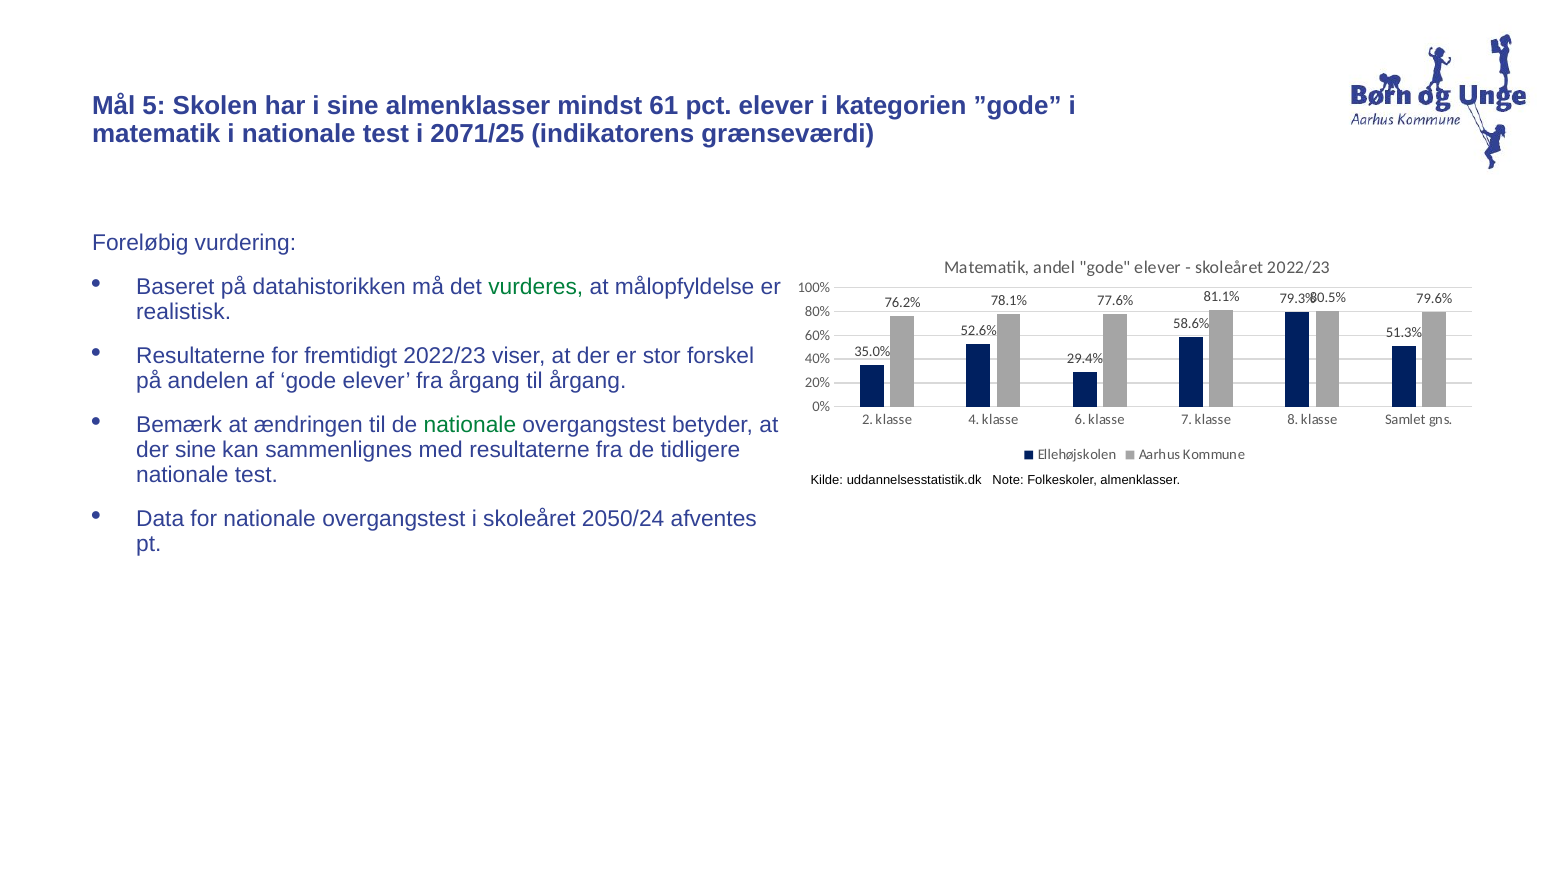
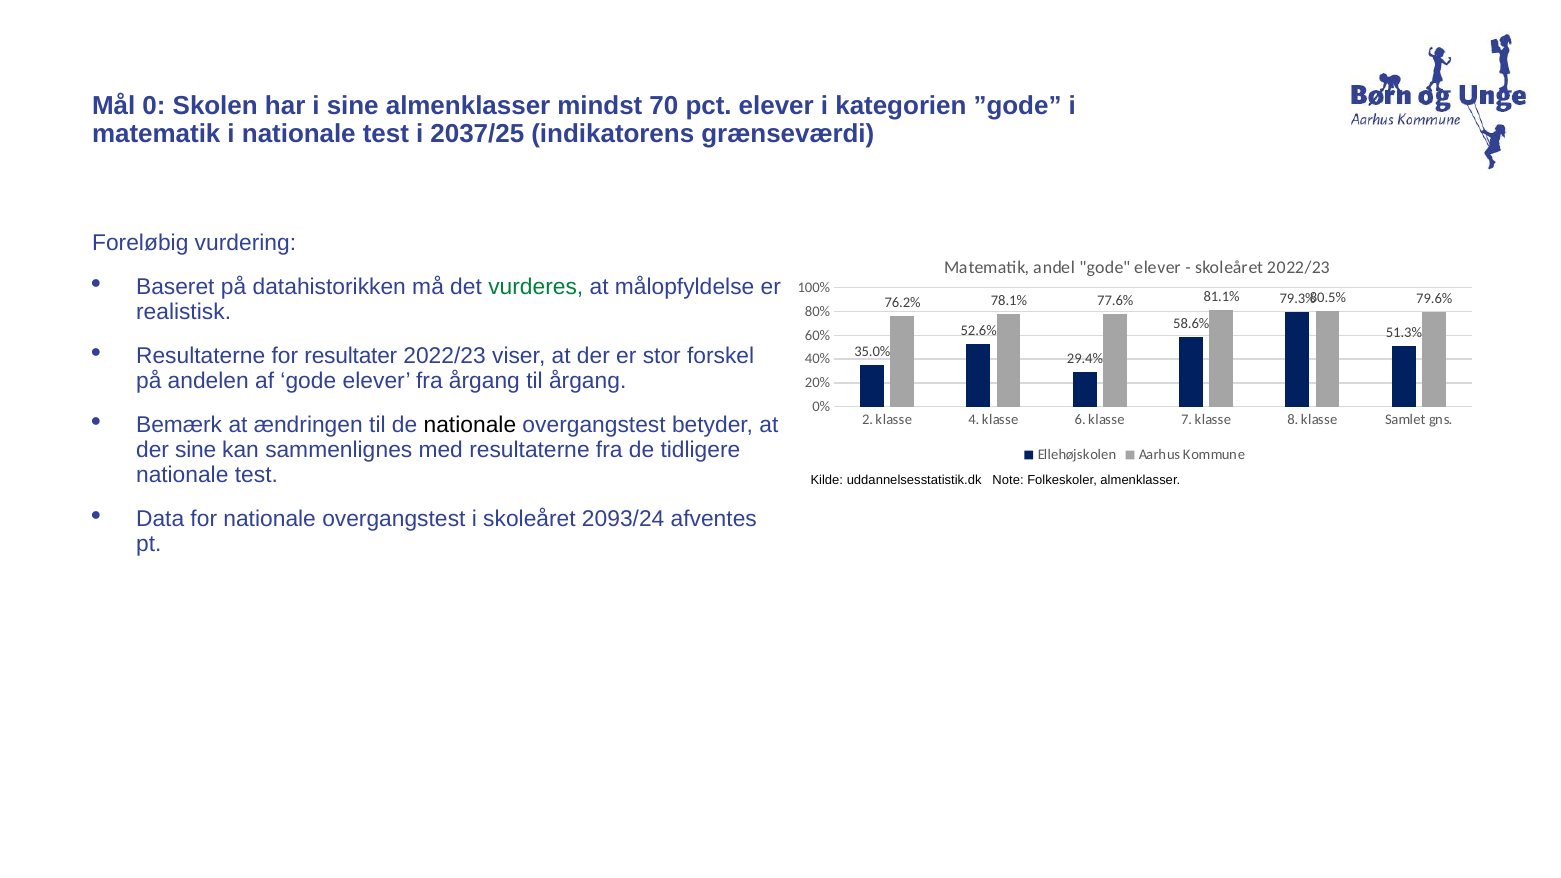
5: 5 -> 0 (154, 106)
61: 61 -> 70 (664, 106)
2071/25: 2071/25 -> 2037/25 (477, 134)
fremtidigt: fremtidigt -> resultater (351, 356)
nationale colour: green -> black (470, 425)
2050/24: 2050/24 -> 2093/24 (623, 519)
